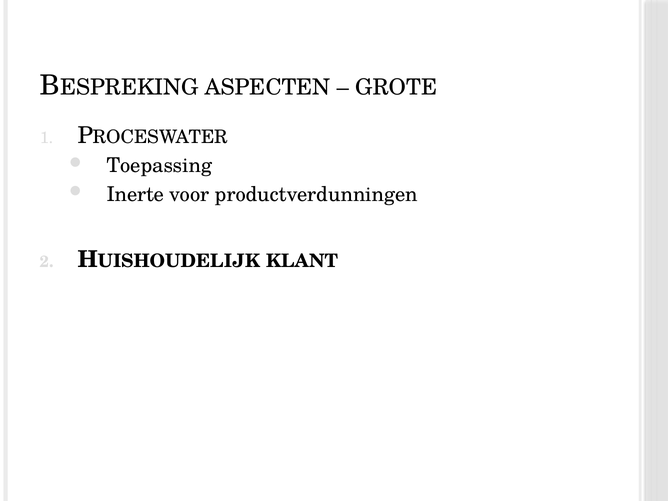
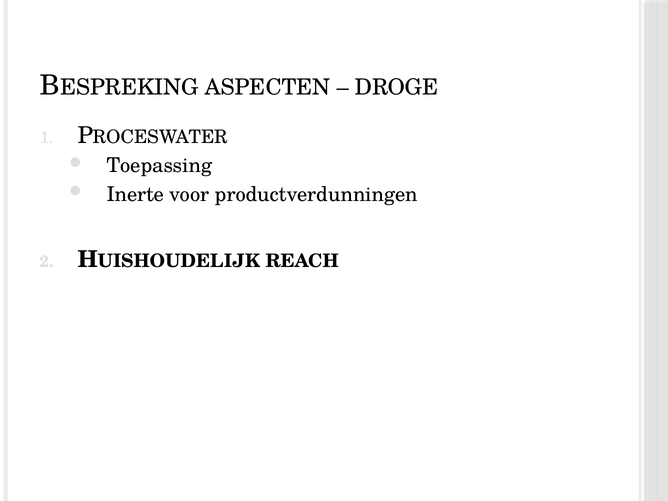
GROTE: GROTE -> DROGE (397, 87)
KLANT: KLANT -> REACH (302, 261)
